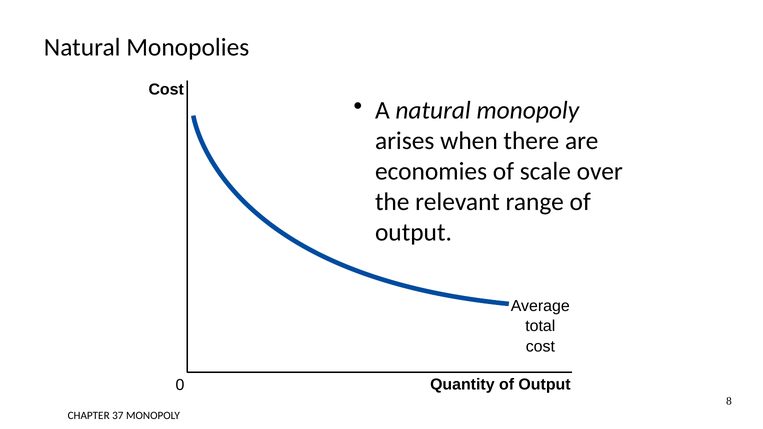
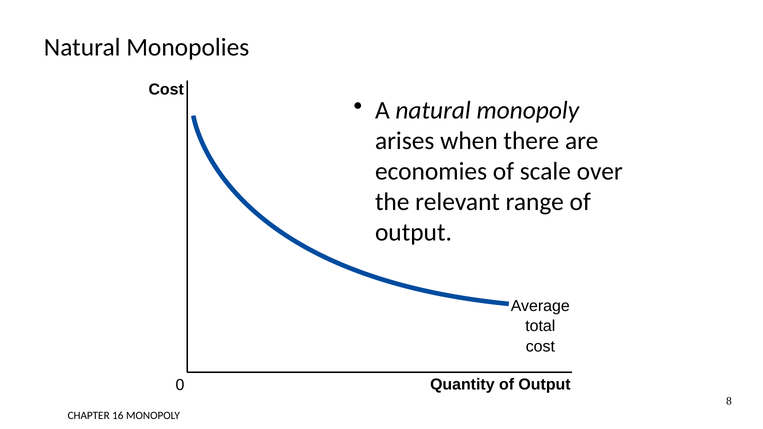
37: 37 -> 16 (118, 416)
